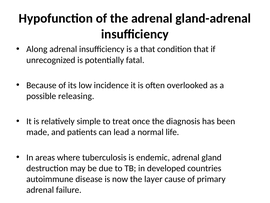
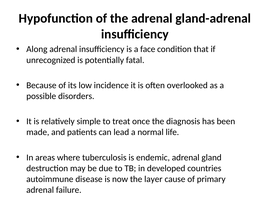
a that: that -> face (148, 49)
releasing: releasing -> disorders (76, 96)
